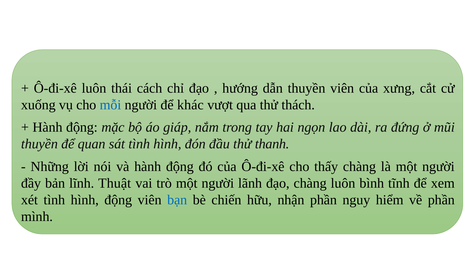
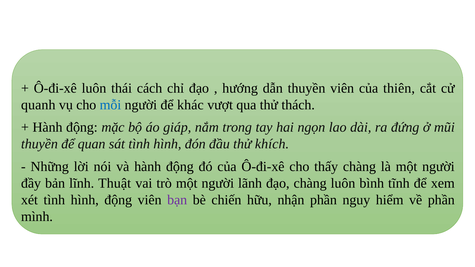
xưng: xưng -> thiên (399, 88)
xuống: xuống -> quanh (38, 105)
thanh: thanh -> khích (272, 144)
bạn colour: blue -> purple (177, 200)
